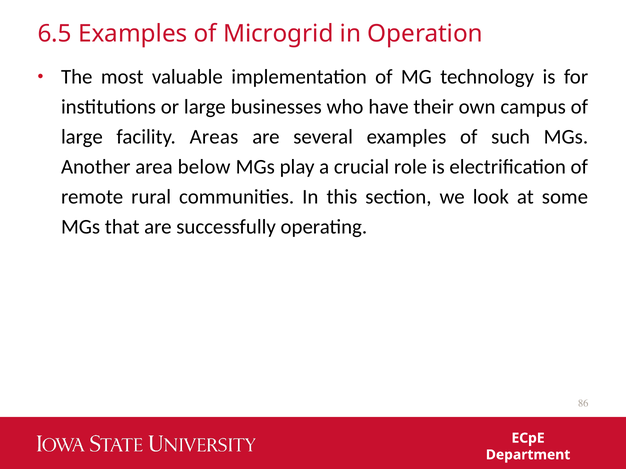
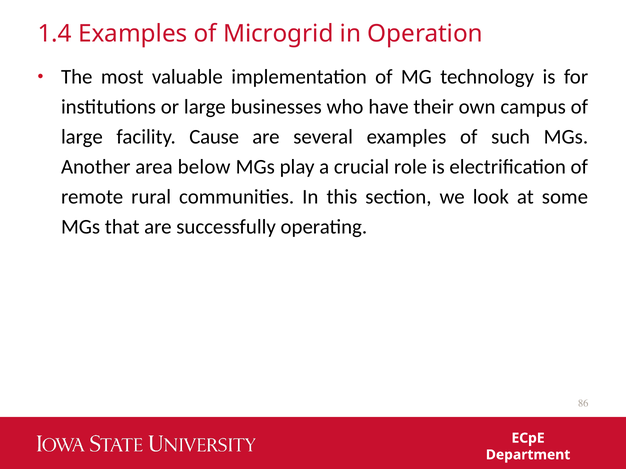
6.5: 6.5 -> 1.4 (55, 34)
Areas: Areas -> Cause (214, 137)
